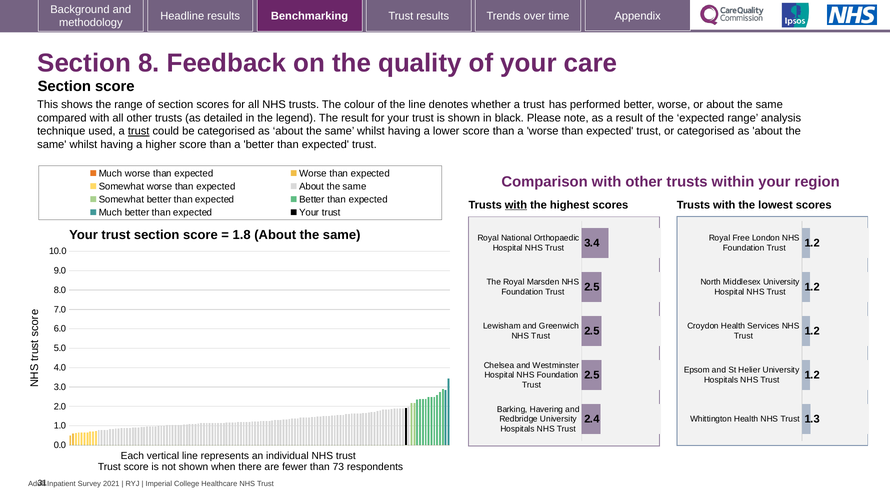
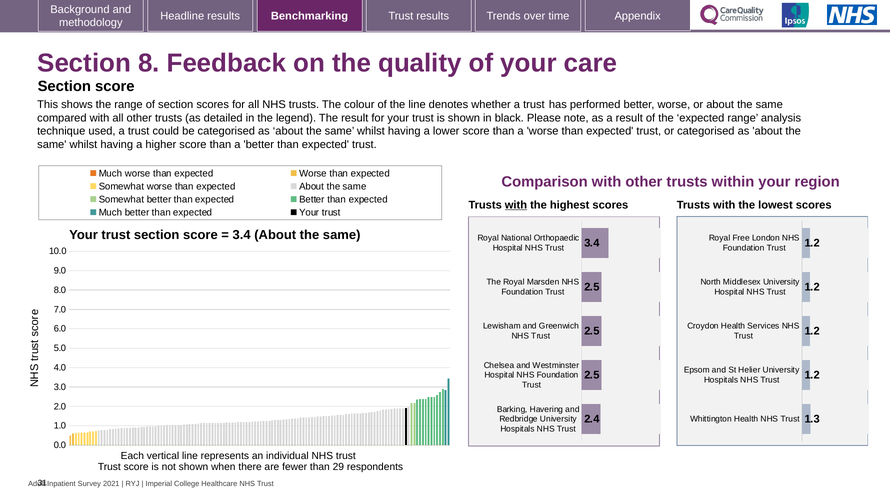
trust underline: present -> none (139, 131)
1.8: 1.8 -> 3.4 (242, 235)
73: 73 -> 29 (338, 467)
